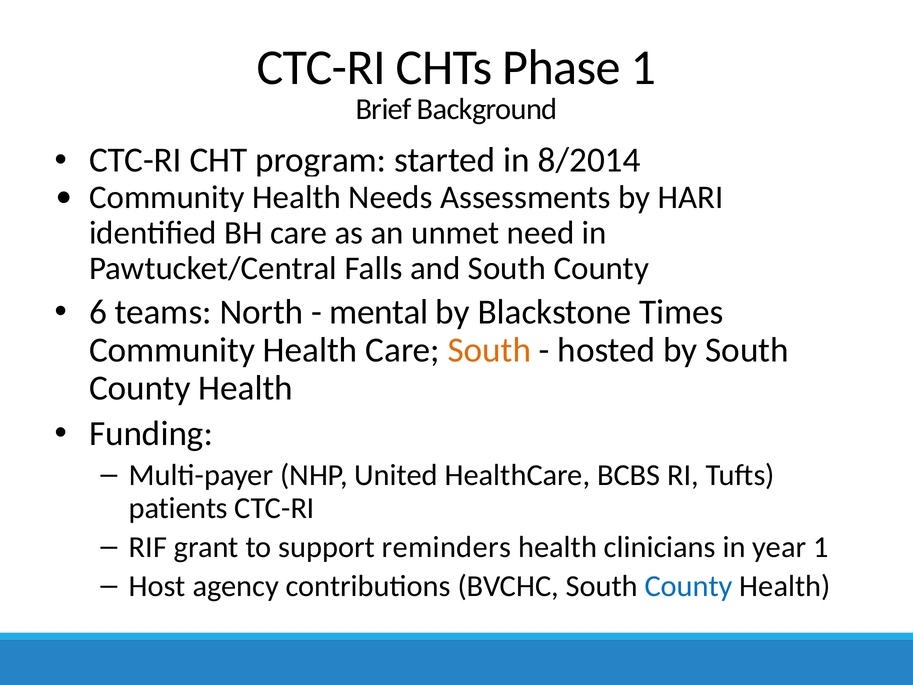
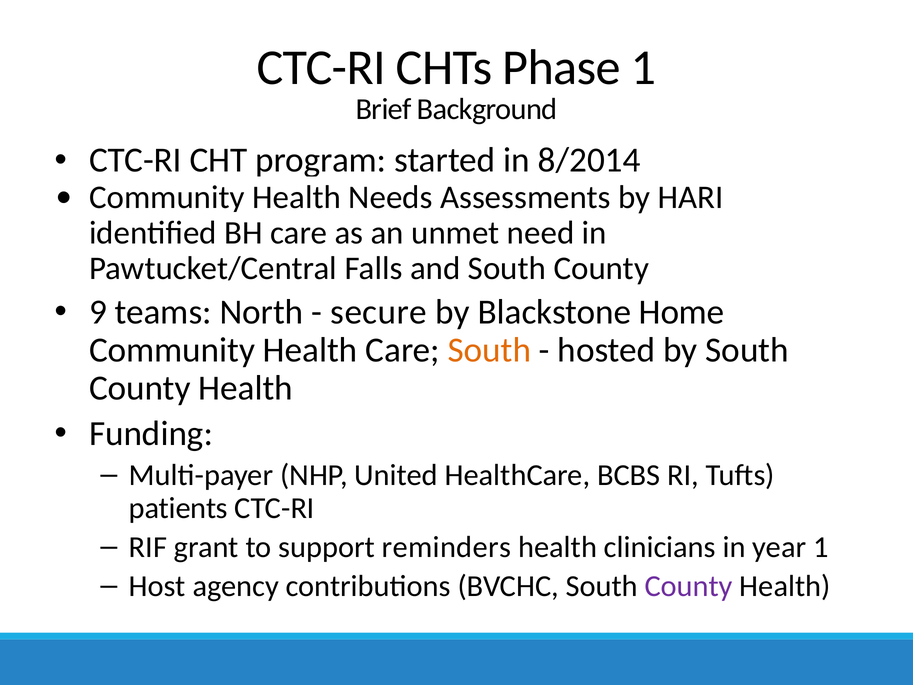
6: 6 -> 9 (98, 312)
mental: mental -> secure (379, 312)
Times: Times -> Home (681, 312)
County colour: blue -> purple (689, 586)
